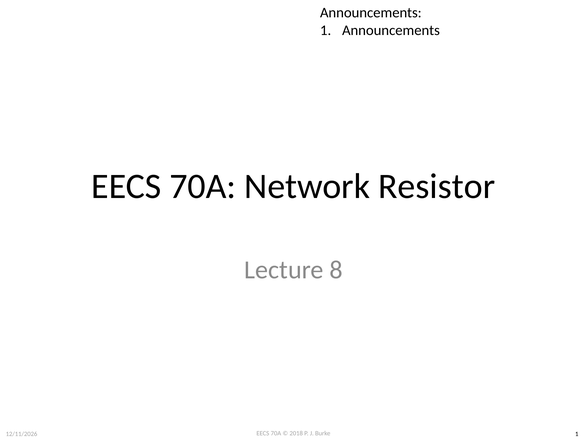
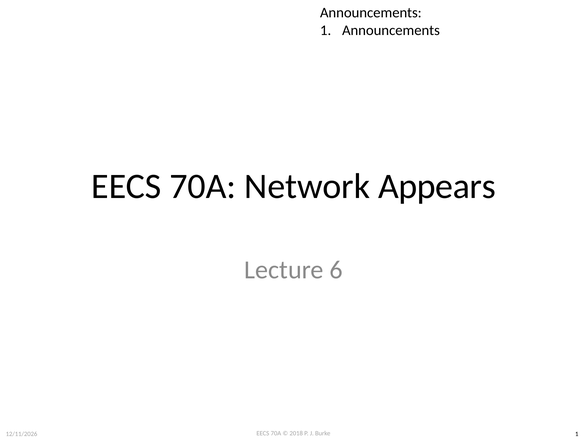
Resistor: Resistor -> Appears (437, 186)
8: 8 -> 6 (336, 270)
